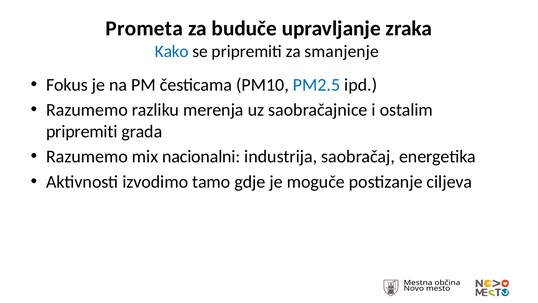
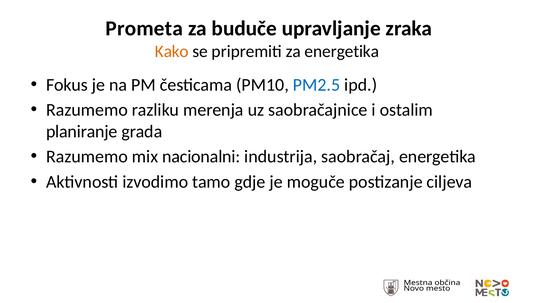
Kako colour: blue -> orange (172, 51)
za smanjenje: smanjenje -> energetika (342, 51)
pripremiti: pripremiti -> planiranje (82, 131)
